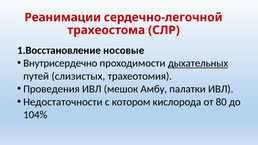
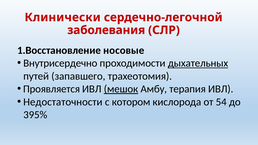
Реанимации: Реанимации -> Клинически (63, 17)
трахеостома: трахеостома -> заболевания (106, 30)
слизистых: слизистых -> запавшего (78, 76)
Проведения: Проведения -> Проявляется (52, 89)
мешок underline: none -> present (121, 89)
палатки: палатки -> терапия (188, 89)
80: 80 -> 54 (221, 102)
104%: 104% -> 395% (35, 115)
